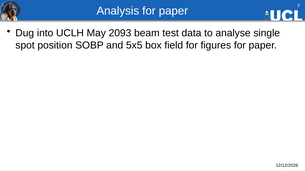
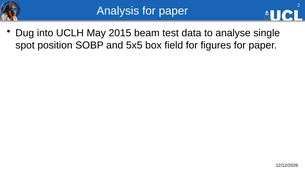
2093: 2093 -> 2015 (120, 33)
